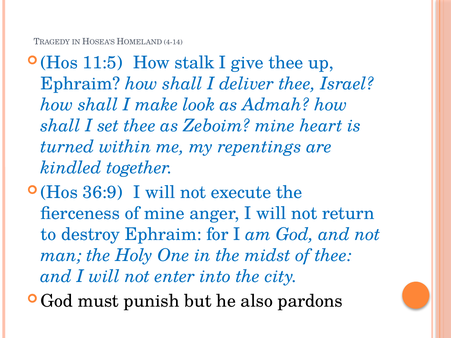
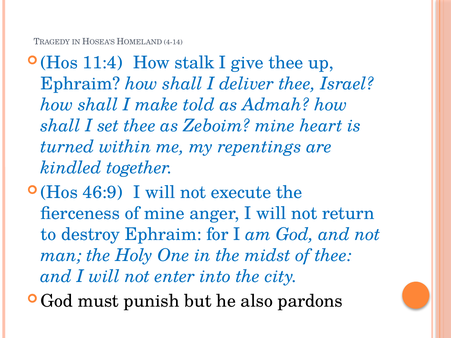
11:5: 11:5 -> 11:4 (103, 63)
look: look -> told (199, 105)
36:9: 36:9 -> 46:9 (103, 193)
